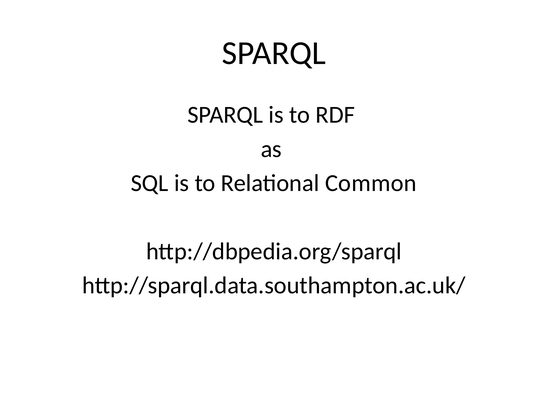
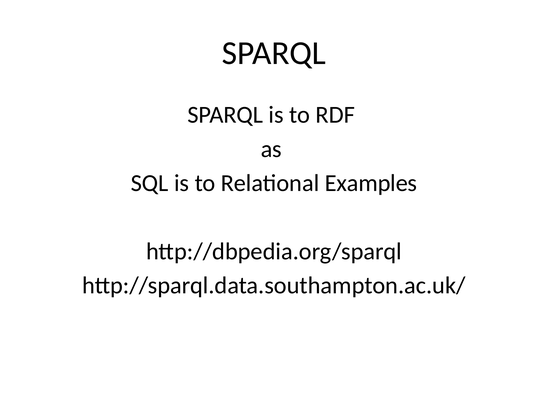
Common: Common -> Examples (371, 183)
